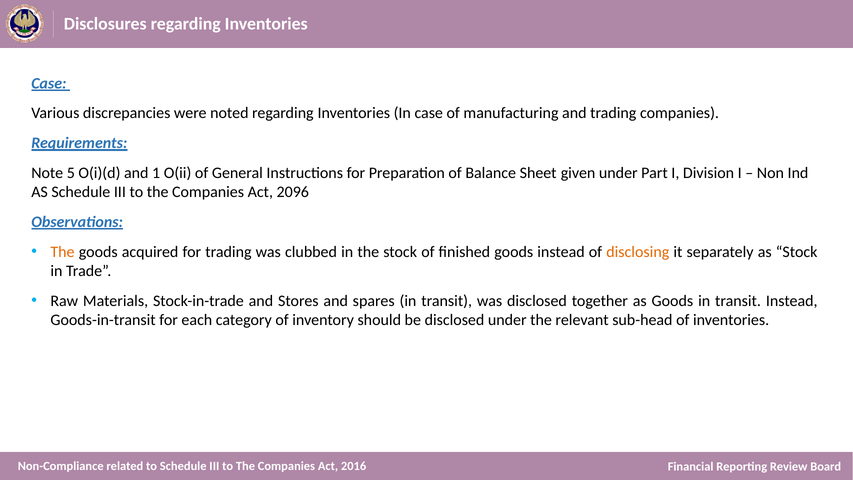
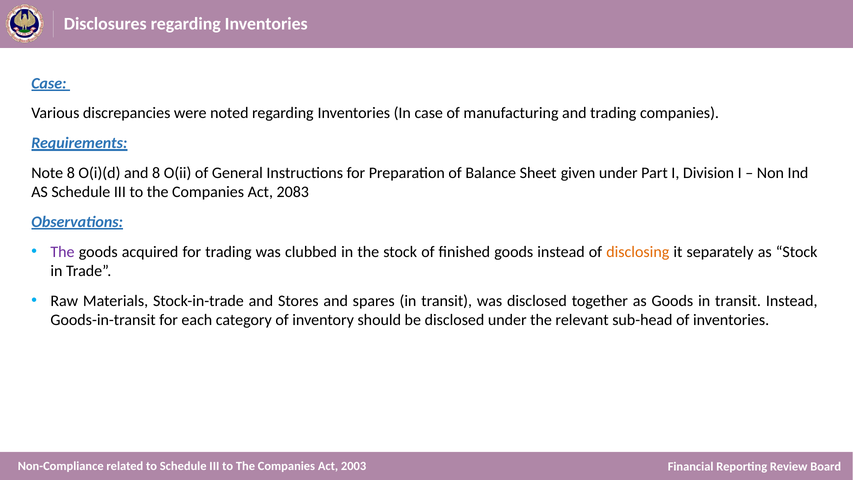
Note 5: 5 -> 8 (71, 173)
and 1: 1 -> 8 (156, 173)
2096: 2096 -> 2083 (293, 192)
The colour: orange -> purple (63, 252)
2016: 2016 -> 2003 (354, 466)
